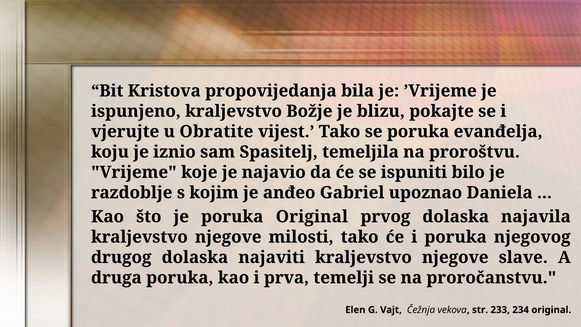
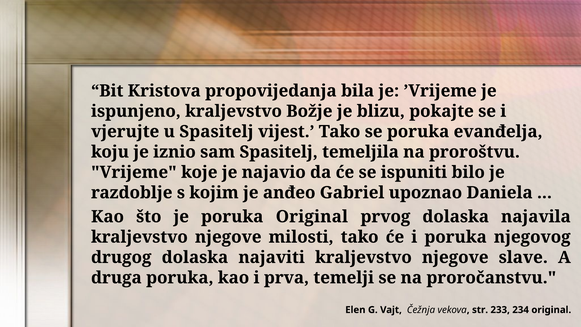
u Obratite: Obratite -> Spasitelj (216, 132)
